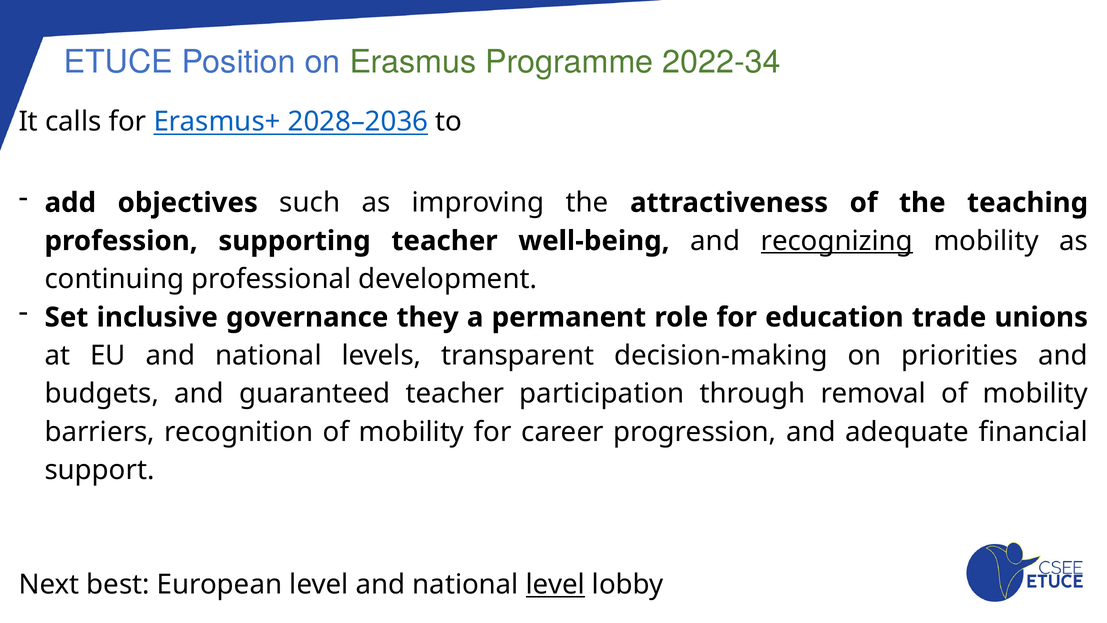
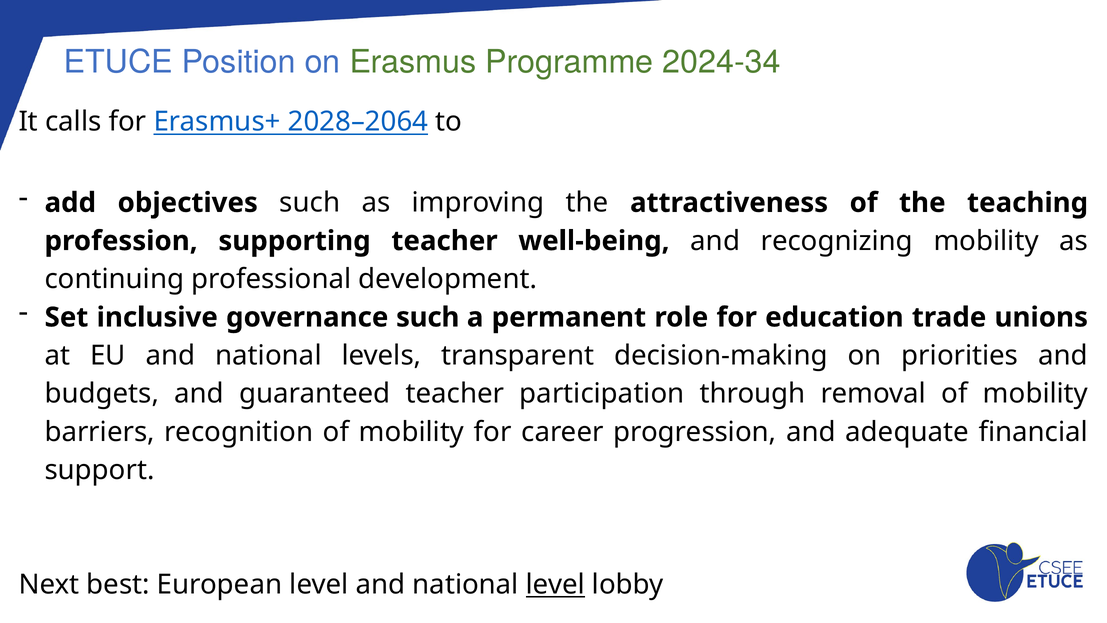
2022-34: 2022-34 -> 2024-34 (722, 62)
2028–2036: 2028–2036 -> 2028–2064 (358, 122)
recognizing underline: present -> none (837, 241)
governance they: they -> such (428, 317)
